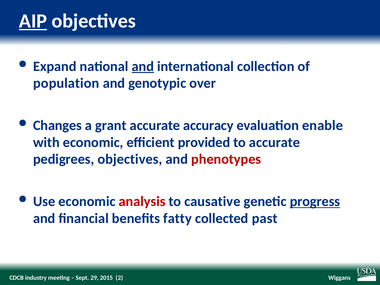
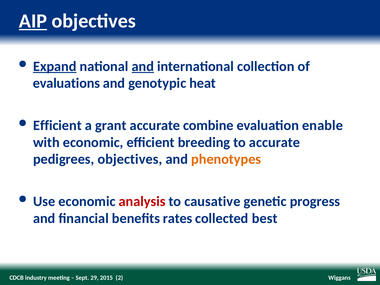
Expand underline: none -> present (55, 66)
population: population -> evaluations (66, 83)
over: over -> heat (203, 83)
Changes: Changes -> Efficient (57, 125)
accuracy: accuracy -> combine (208, 125)
provided: provided -> breeding (204, 142)
phenotypes colour: red -> orange (226, 159)
progress underline: present -> none (315, 201)
fatty: fatty -> rates (178, 218)
past: past -> best (265, 218)
